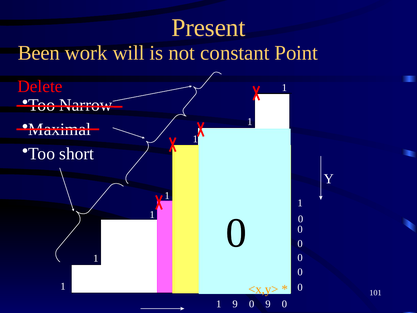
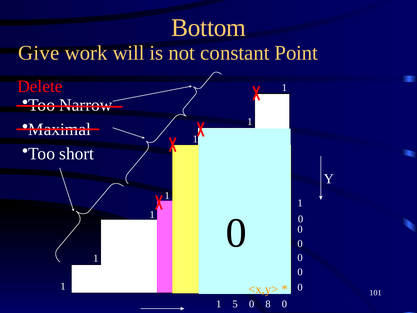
Present: Present -> Bottom (209, 28)
Been: Been -> Give (39, 53)
1 9: 9 -> 5 (235, 304)
0 9: 9 -> 8 (268, 304)
